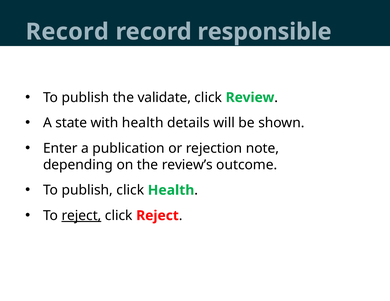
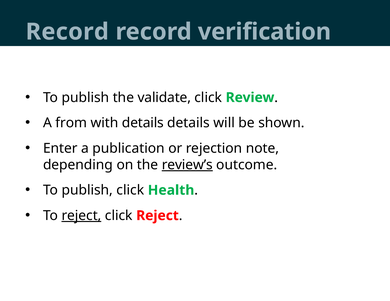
responsible: responsible -> verification (264, 32)
state: state -> from (71, 123)
with health: health -> details (143, 123)
review’s underline: none -> present (187, 165)
